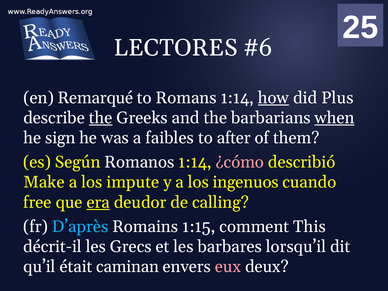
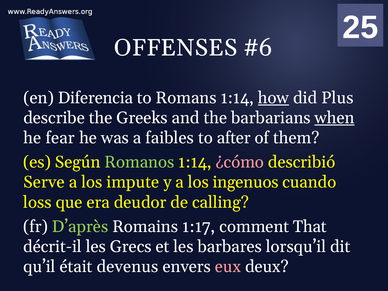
LECTORES: LECTORES -> OFFENSES (176, 48)
Remarqué: Remarqué -> Diferencia (95, 98)
the underline: present -> none (101, 118)
sign: sign -> fear (60, 138)
Romanos colour: white -> light green (139, 162)
Make: Make -> Serve (44, 182)
free: free -> loss (37, 202)
era underline: present -> none (98, 202)
D’après colour: light blue -> light green (80, 227)
1:15: 1:15 -> 1:17 (199, 227)
This: This -> That (310, 227)
caminan: caminan -> devenus (127, 267)
